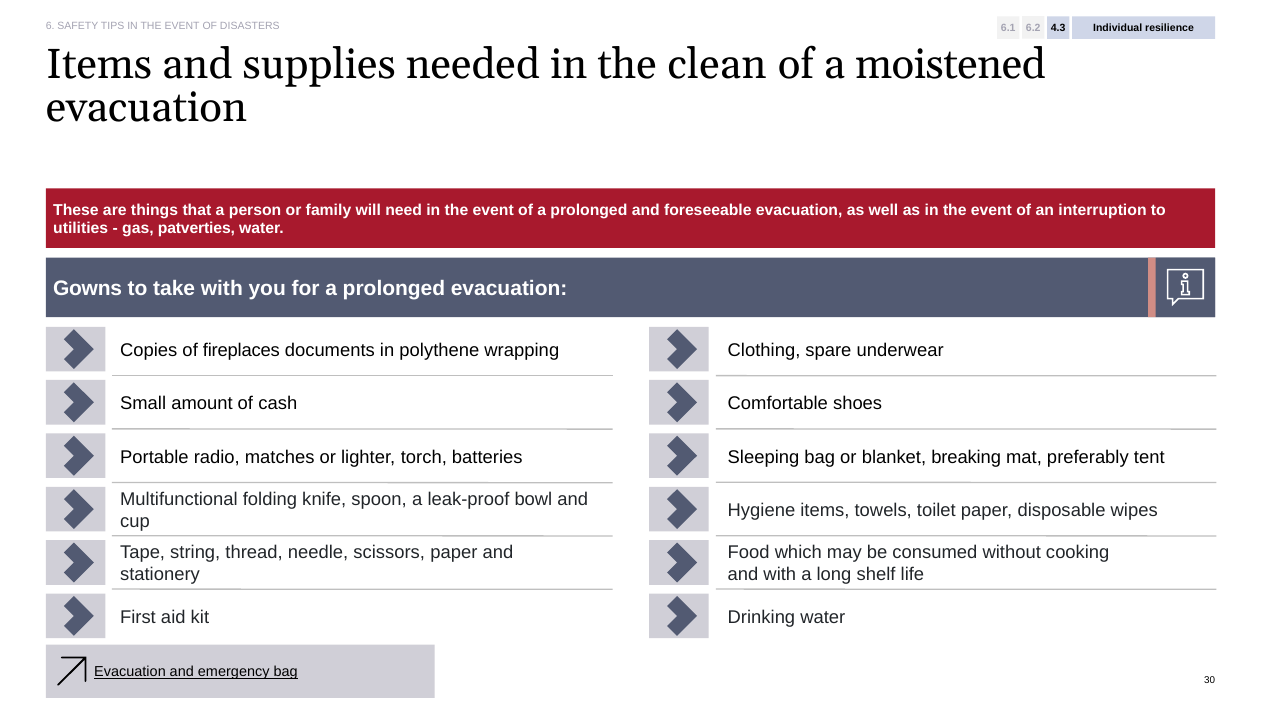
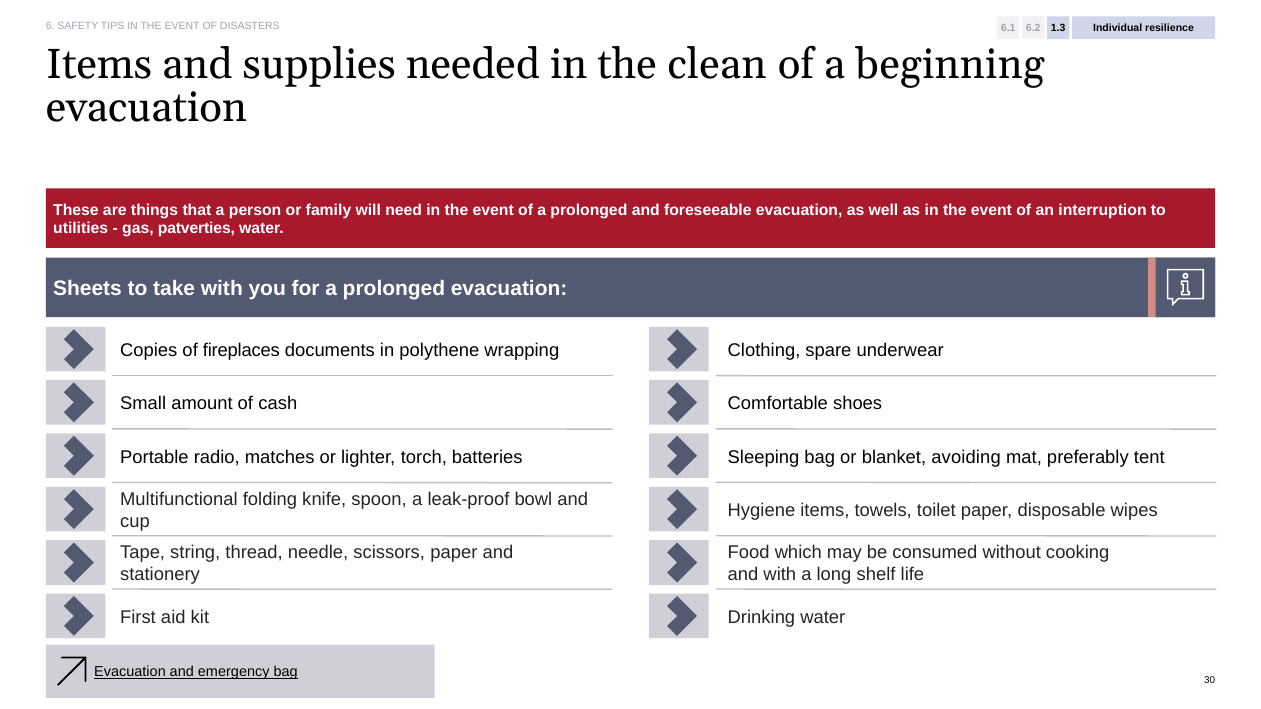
4.3: 4.3 -> 1.3 (1058, 28)
moistened: moistened -> beginning (950, 65)
Gowns: Gowns -> Sheets (88, 289)
breaking: breaking -> avoiding (966, 457)
